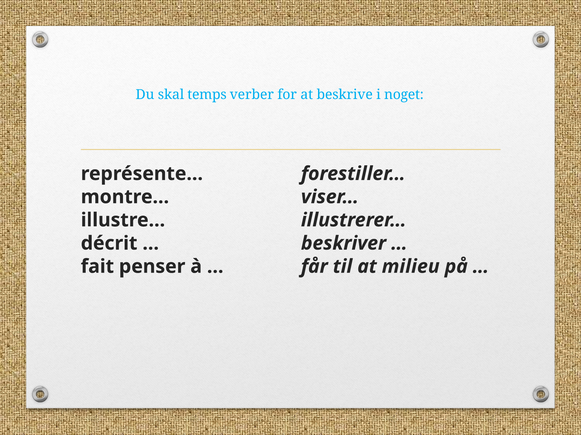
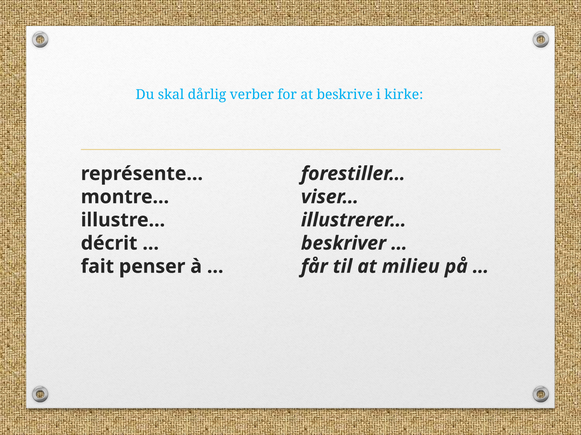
temps: temps -> dårlig (207, 95)
noget: noget -> kirke (404, 95)
